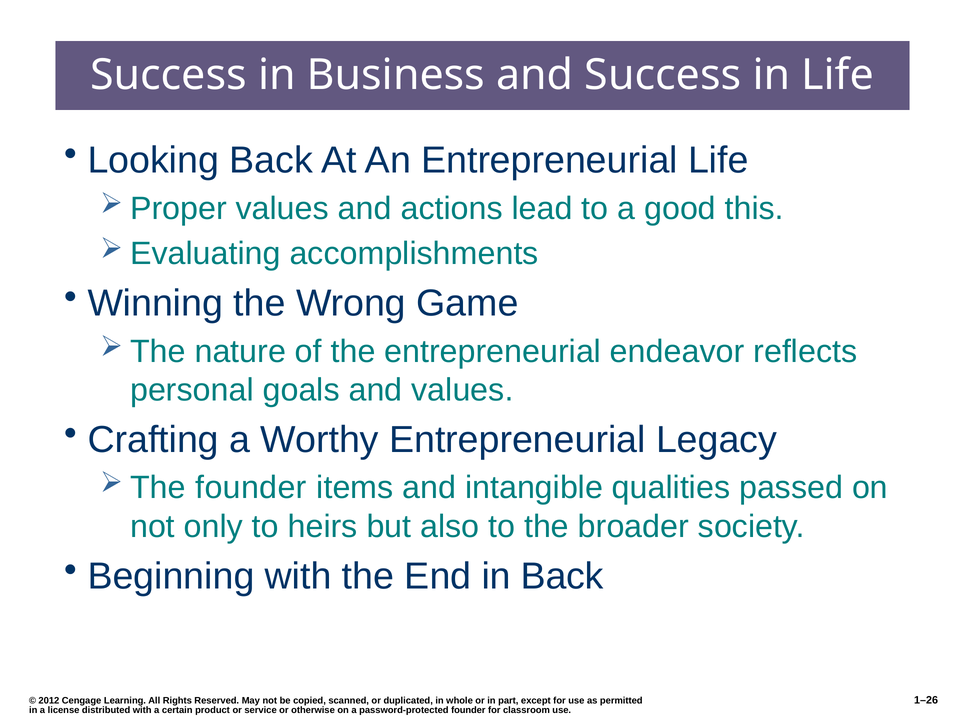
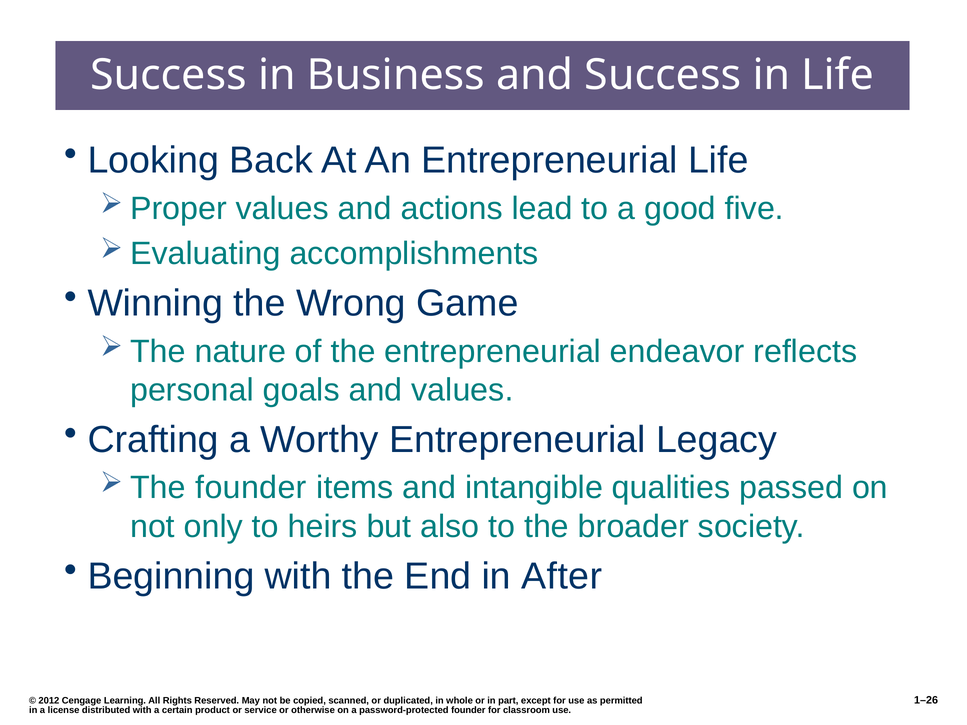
this: this -> five (754, 209)
in Back: Back -> After (562, 576)
